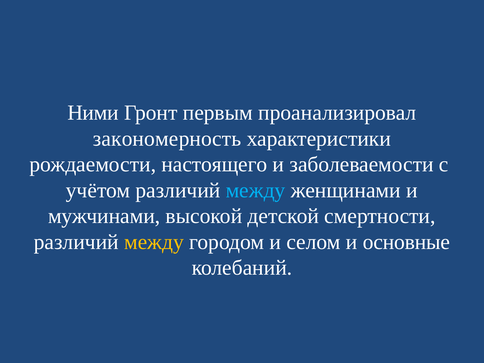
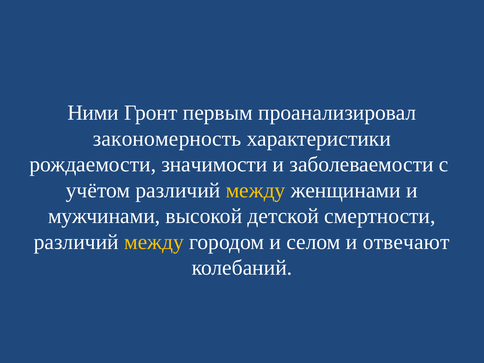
настоящего: настоящего -> значимости (214, 164)
между colour: light blue -> yellow (256, 190)
основные: основные -> отвечают (406, 242)
